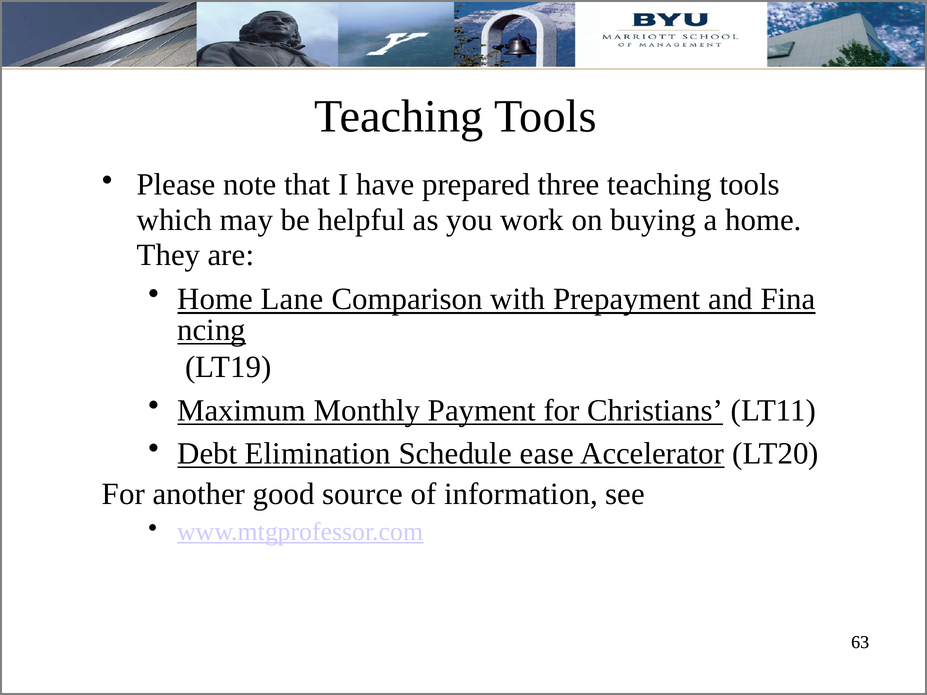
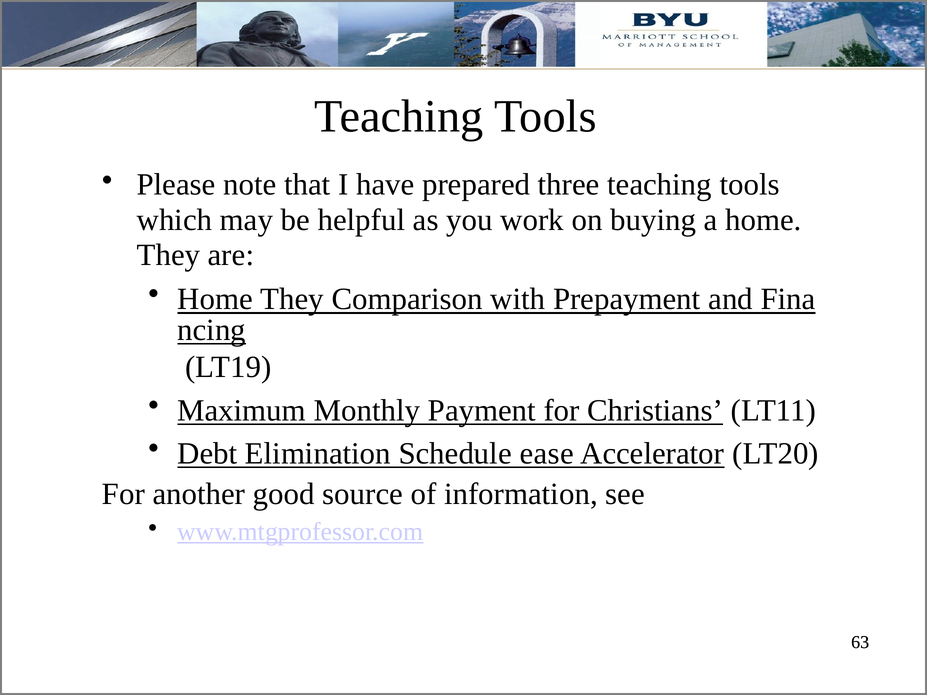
Lane: Lane -> They (292, 299)
